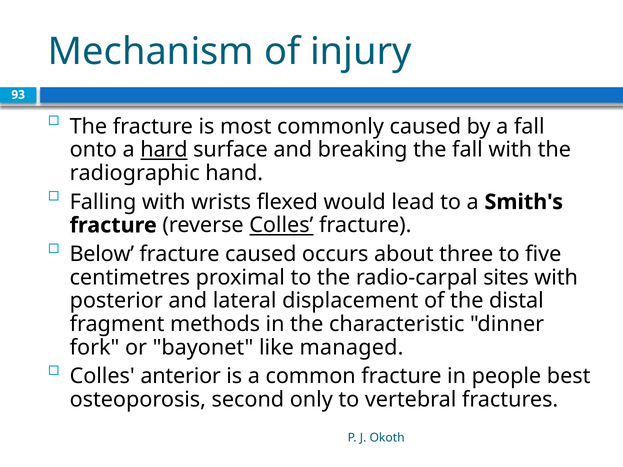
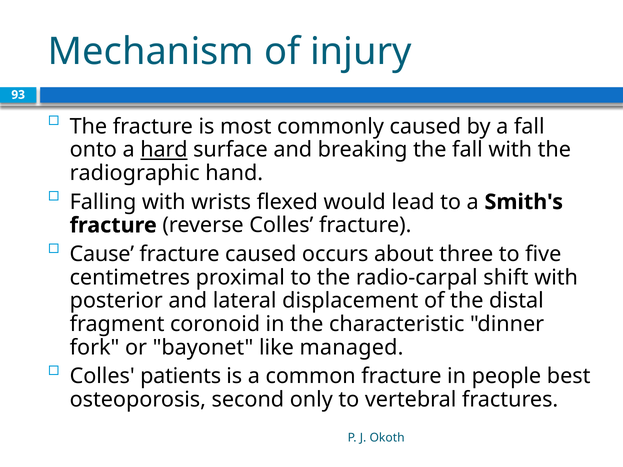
Colles underline: present -> none (281, 225)
Below: Below -> Cause (102, 254)
sites: sites -> shift (506, 278)
methods: methods -> coronoid (215, 324)
anterior: anterior -> patients (181, 376)
